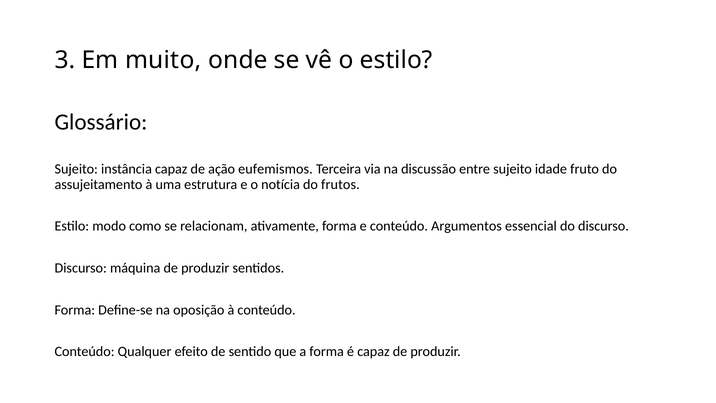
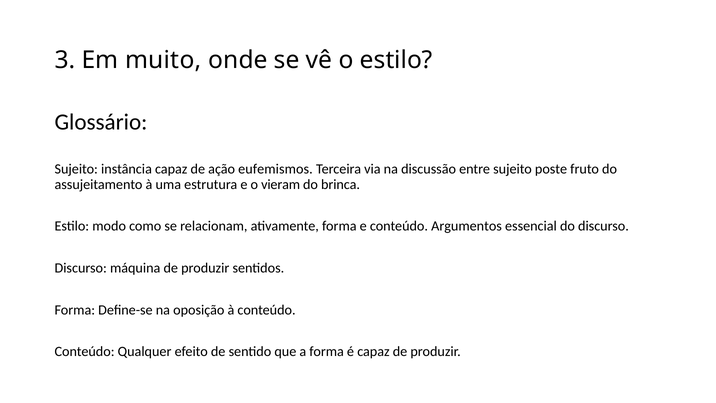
idade: idade -> poste (551, 169)
notícia: notícia -> vieram (281, 184)
frutos: frutos -> brinca (341, 184)
